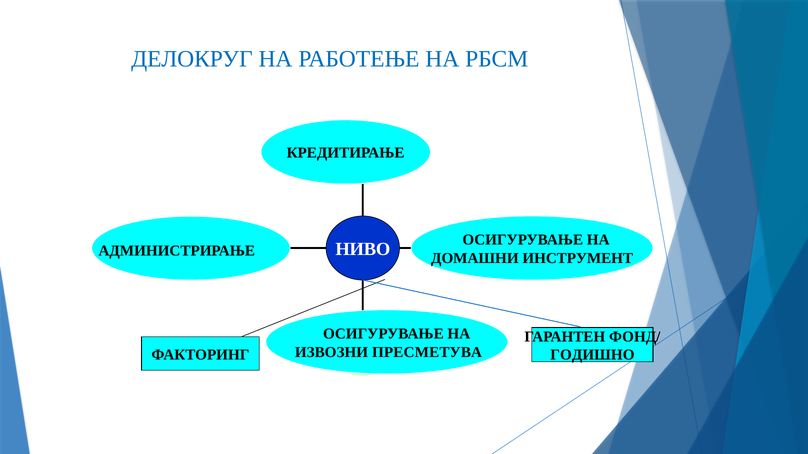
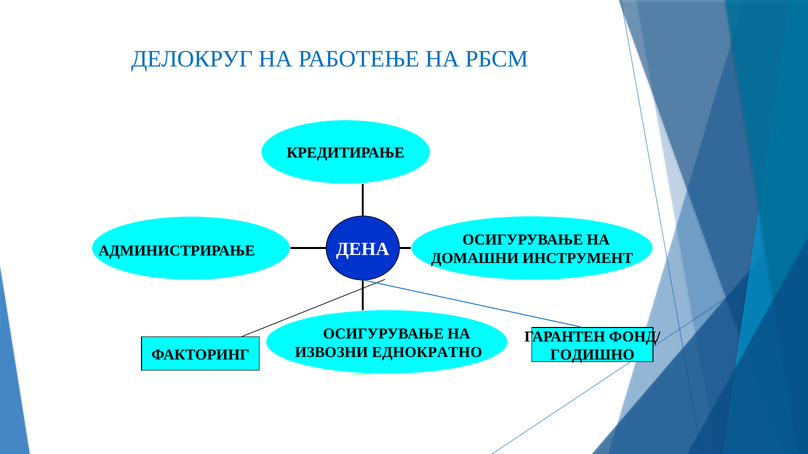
НИВО: НИВО -> ДЕНА (363, 250)
ПРЕСМЕТУВА: ПРЕСМЕТУВА -> ЕДНОКРАТНО (427, 352)
